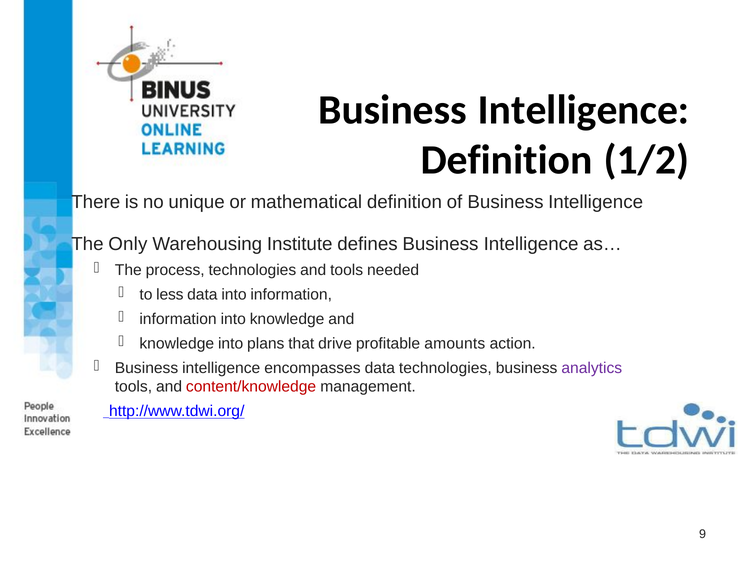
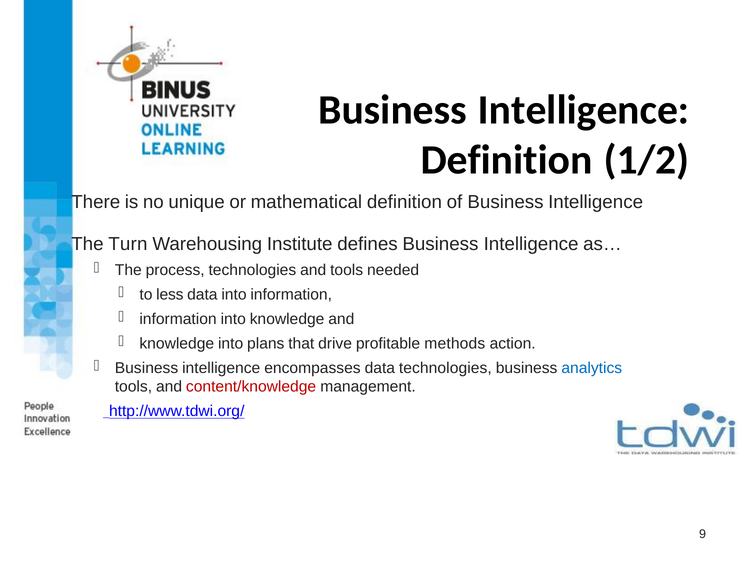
Only: Only -> Turn (128, 244)
amounts: amounts -> methods (455, 344)
analytics colour: purple -> blue (592, 368)
